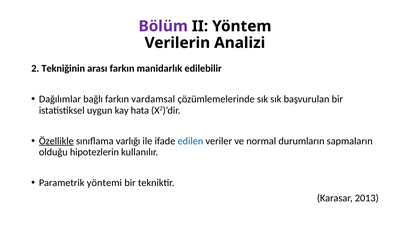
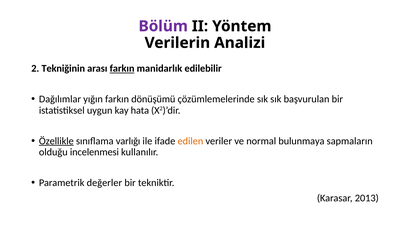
farkın underline: none -> present (122, 68)
bağlı: bağlı -> yığın (93, 99)
vardamsal: vardamsal -> dönüşümü (153, 99)
edilen colour: blue -> orange (190, 141)
durumların: durumların -> bulunmaya (301, 141)
hipotezlerin: hipotezlerin -> incelenmesi (94, 152)
yöntemi: yöntemi -> değerler (104, 183)
